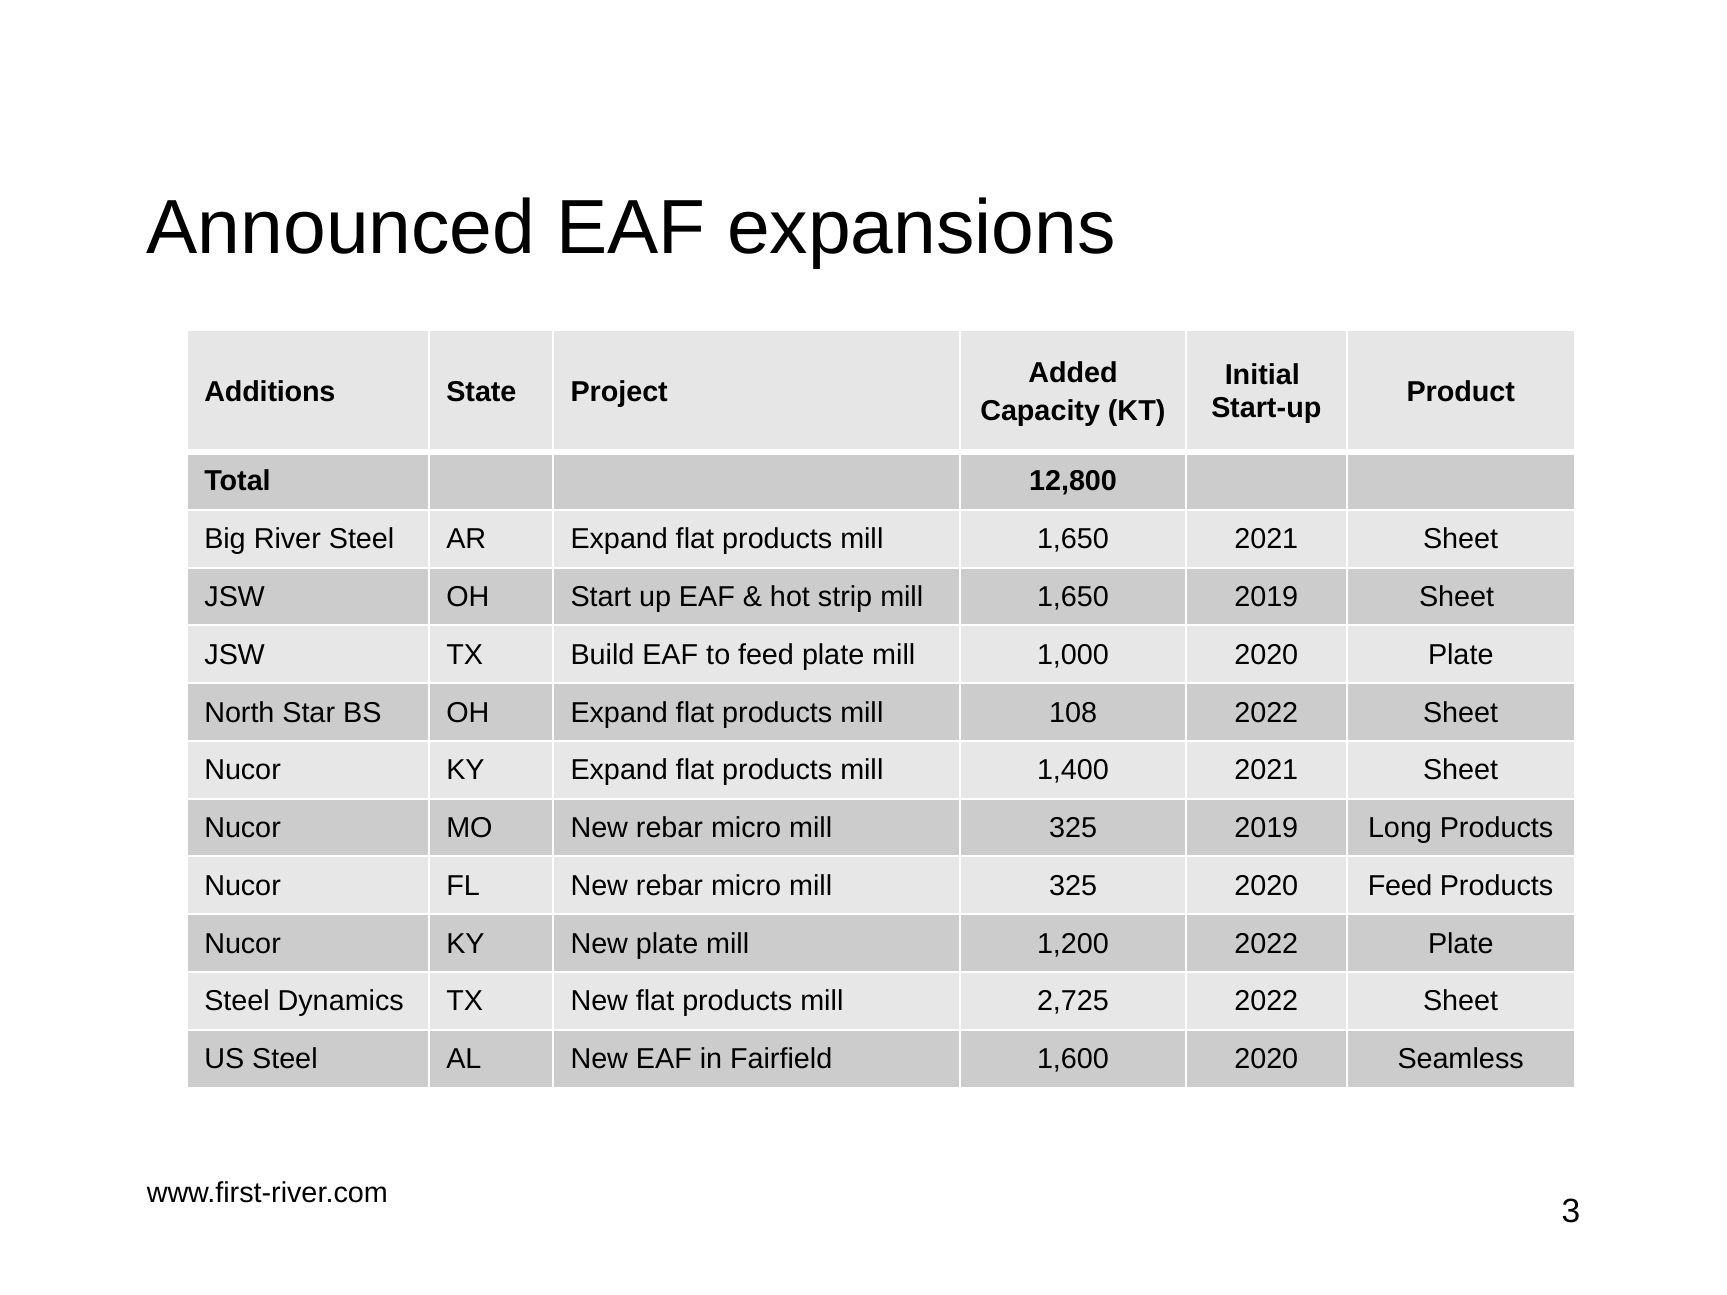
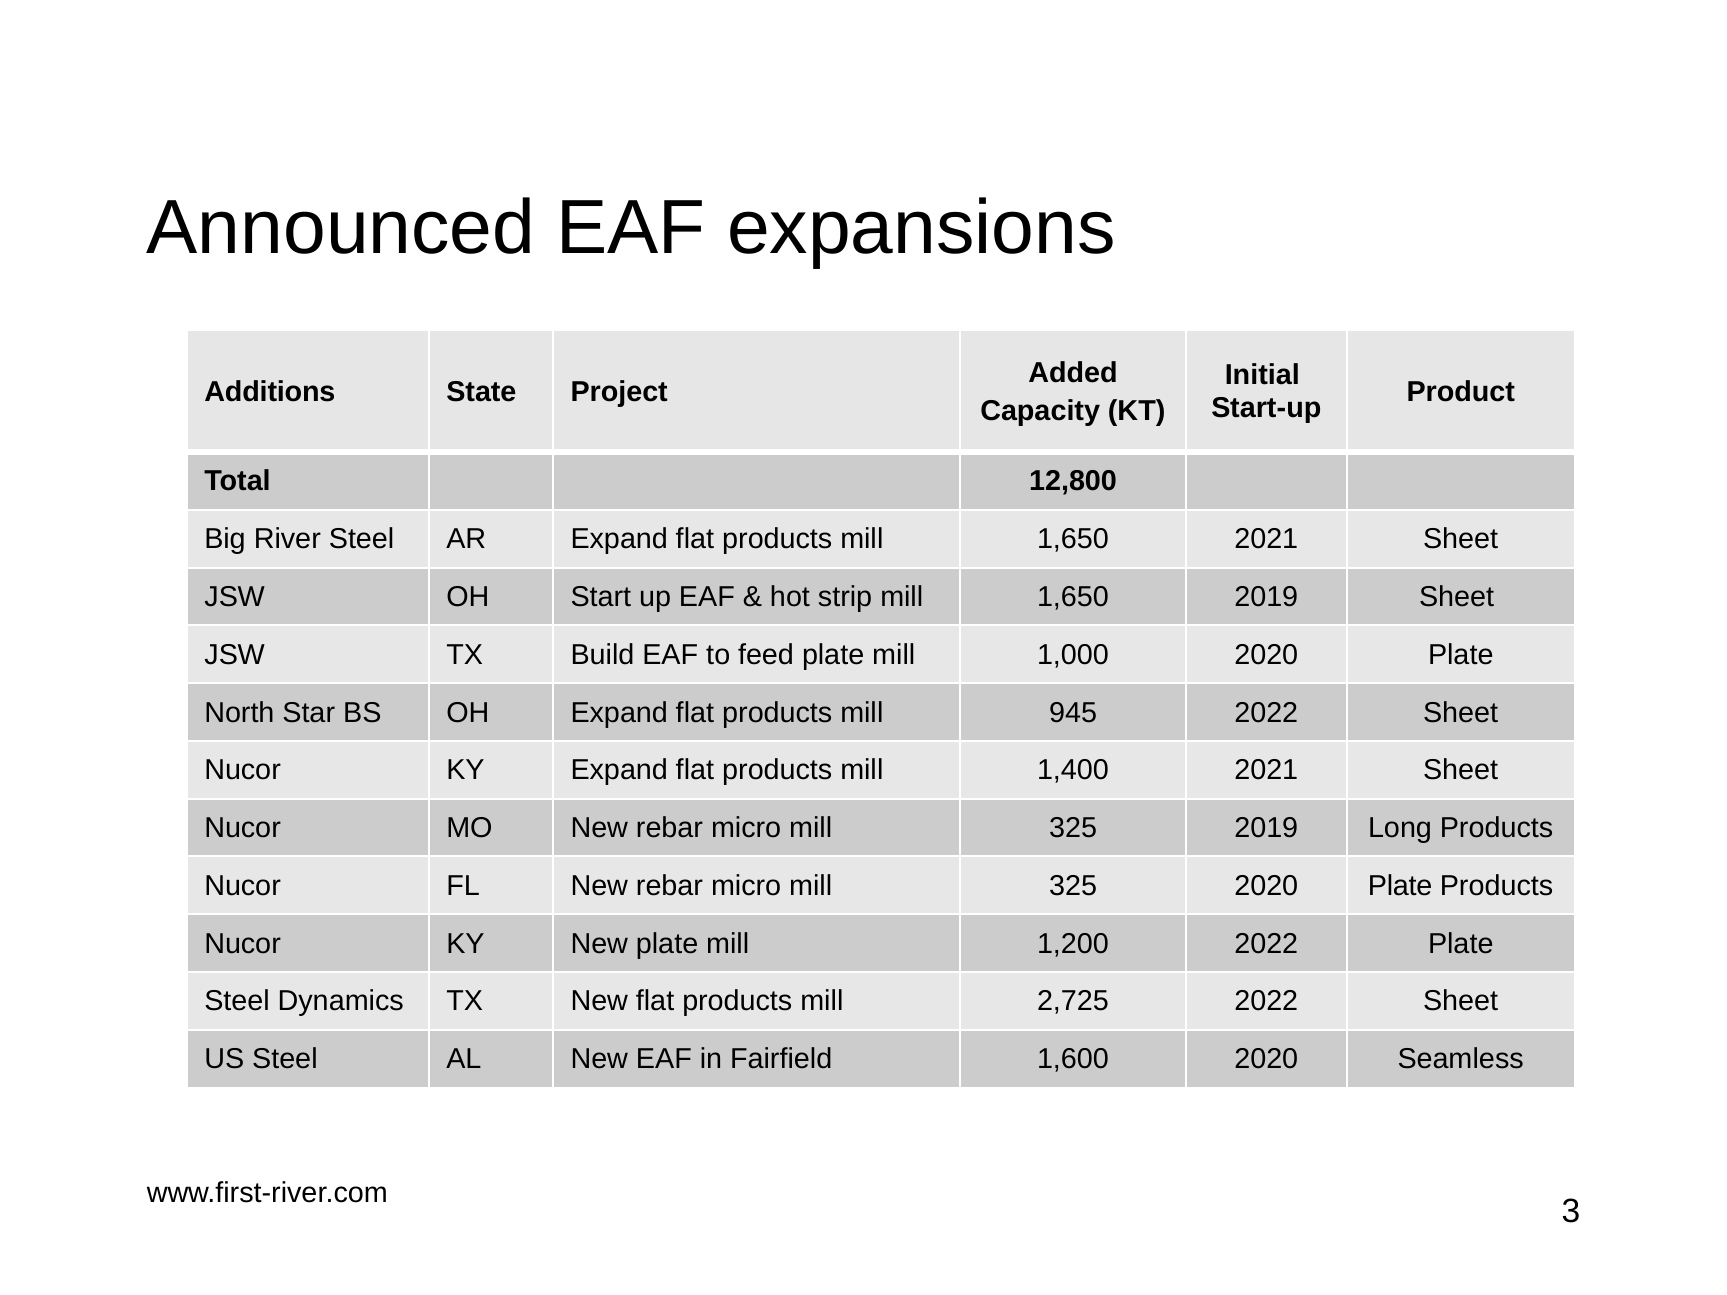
108: 108 -> 945 (1073, 713)
325 2020 Feed: Feed -> Plate (1400, 886)
